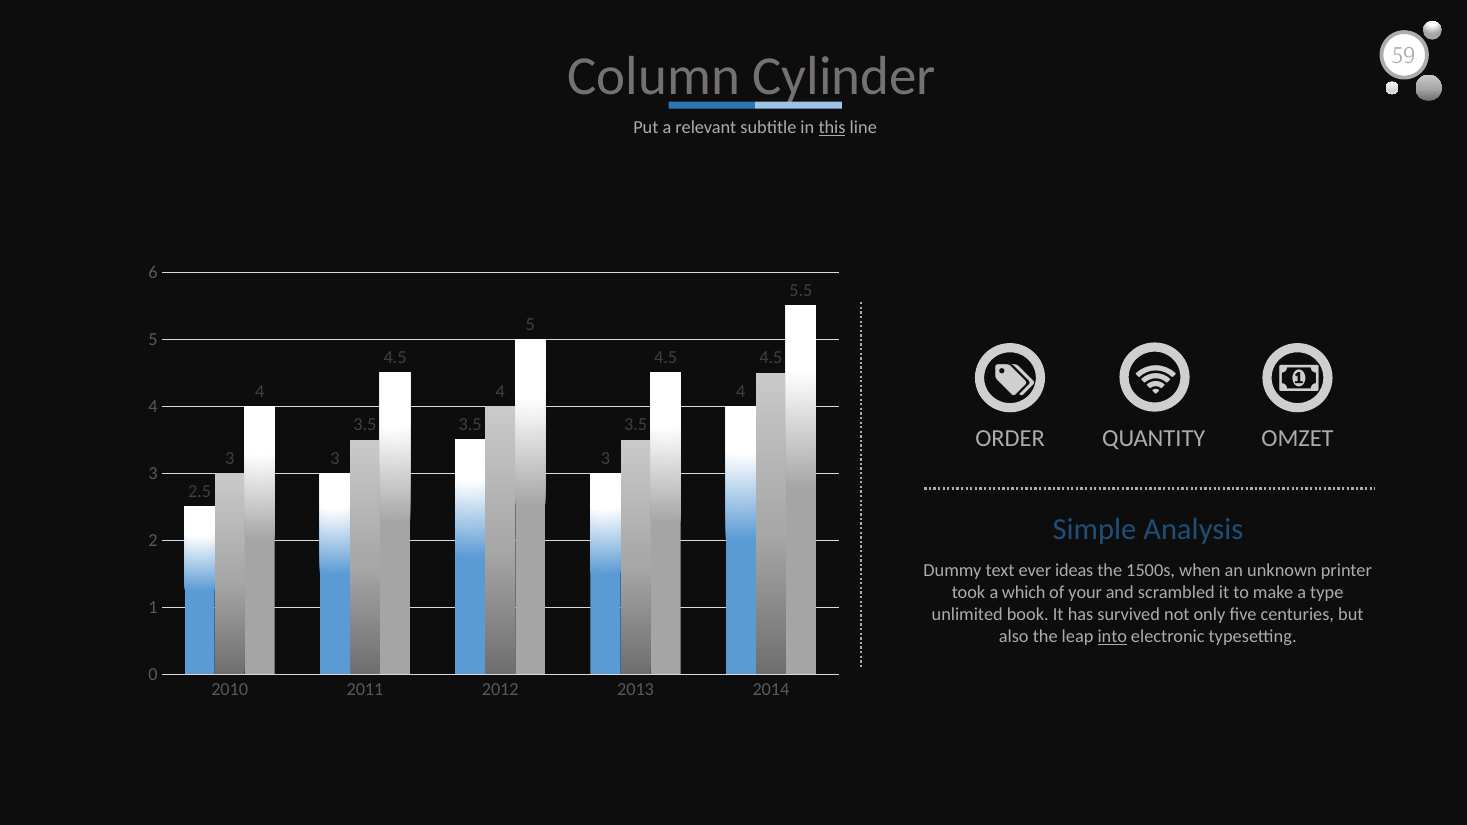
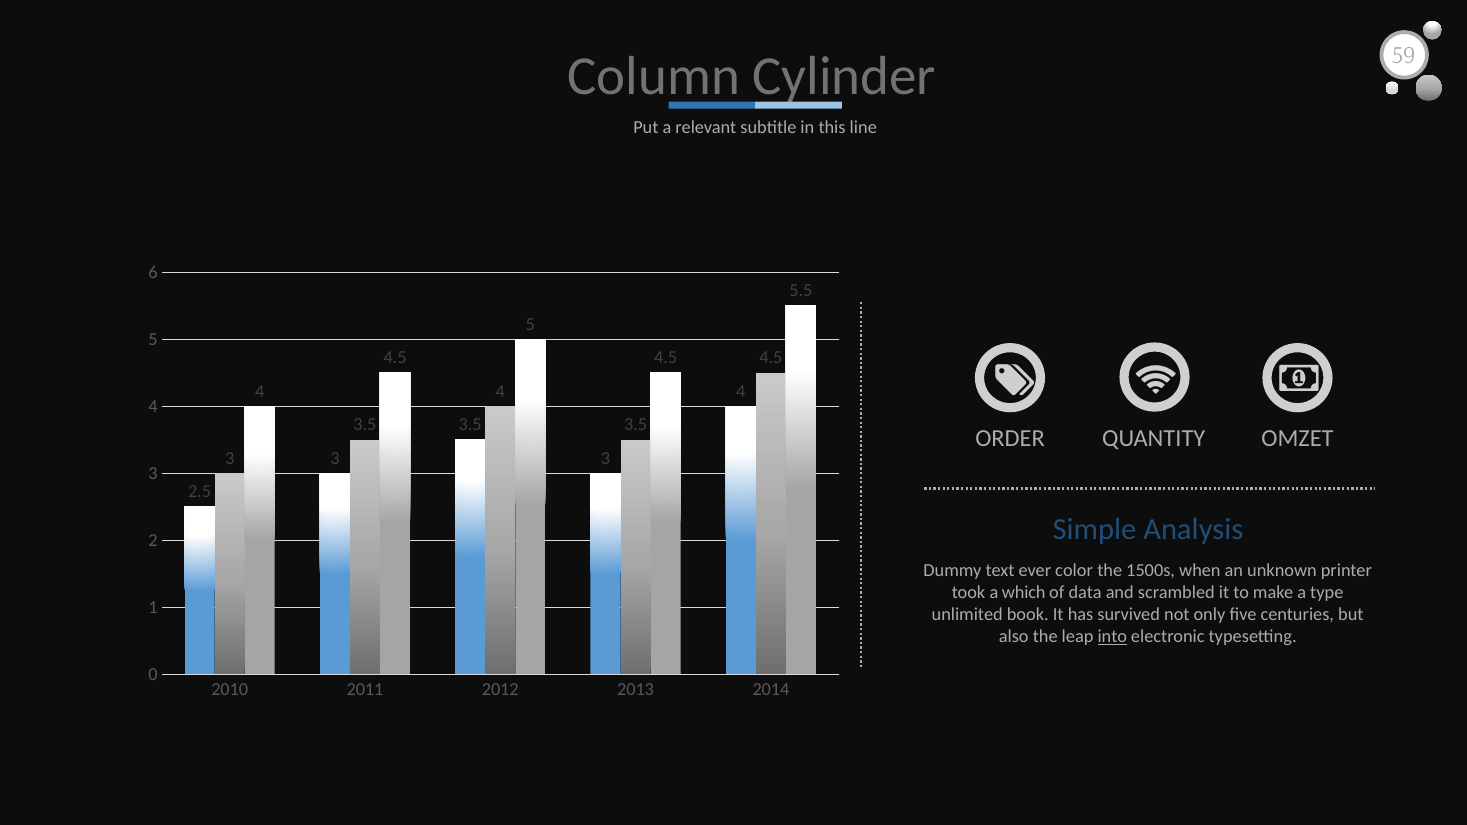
this underline: present -> none (832, 127)
ideas: ideas -> color (1074, 571)
your: your -> data (1085, 593)
